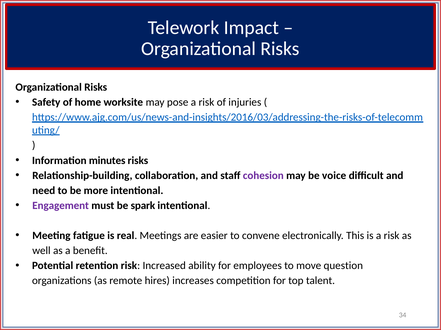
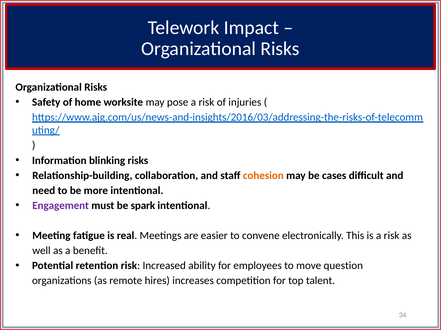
minutes: minutes -> blinking (107, 161)
cohesion colour: purple -> orange (263, 176)
voice: voice -> cases (334, 176)
